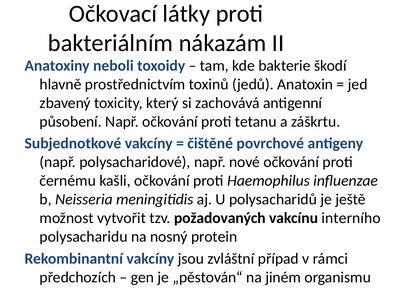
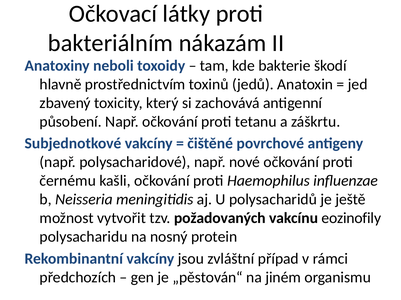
interního: interního -> eozinofily (351, 219)
